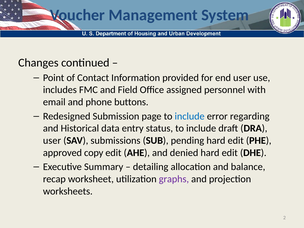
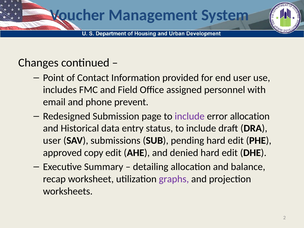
buttons: buttons -> prevent (131, 102)
include colour: blue -> purple (190, 116)
error regarding: regarding -> allocation (250, 116)
